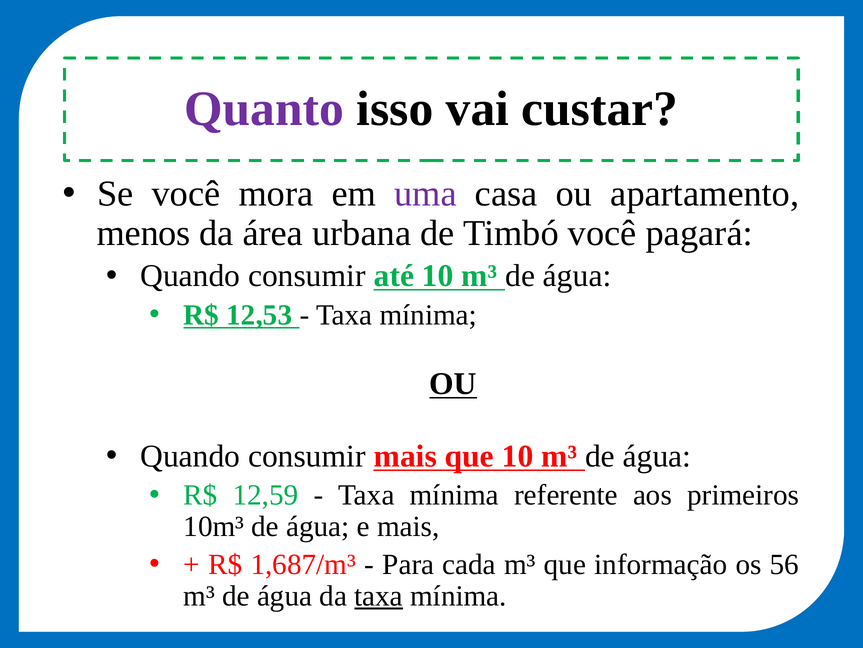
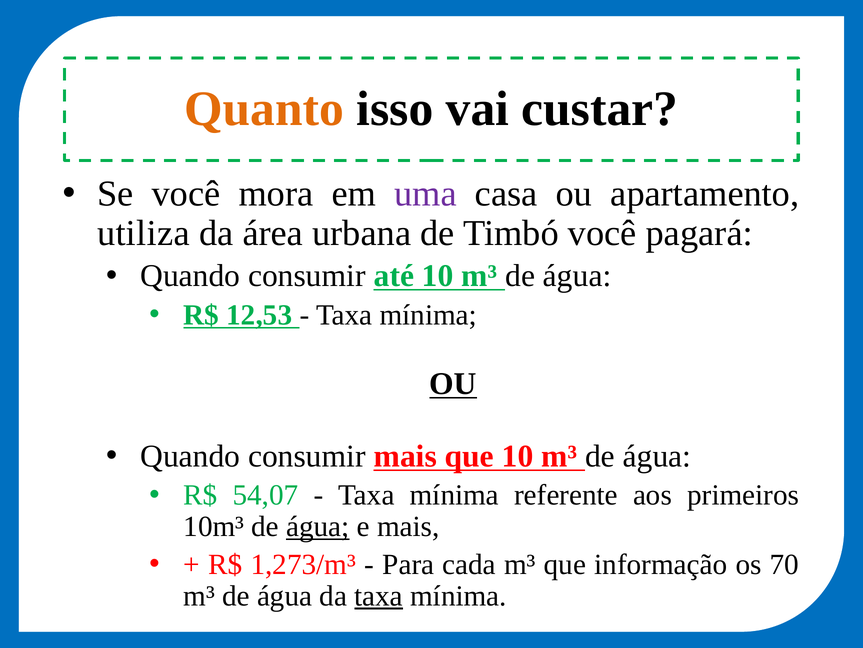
Quanto colour: purple -> orange (264, 109)
menos: menos -> utiliza (143, 233)
12,59: 12,59 -> 54,07 (266, 495)
água underline: none -> present (318, 526)
1,687/m³: 1,687/m³ -> 1,273/m³ (303, 564)
56: 56 -> 70 (784, 564)
